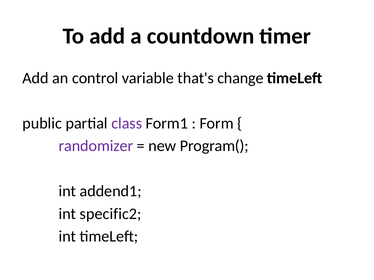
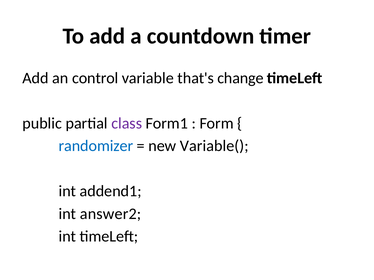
randomizer colour: purple -> blue (96, 146)
Program(: Program( -> Variable( (214, 146)
specific2: specific2 -> answer2 (111, 214)
